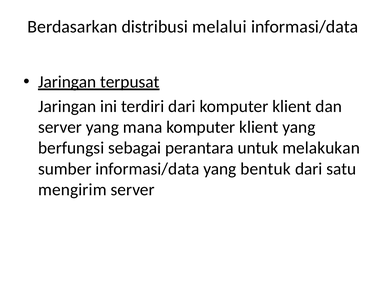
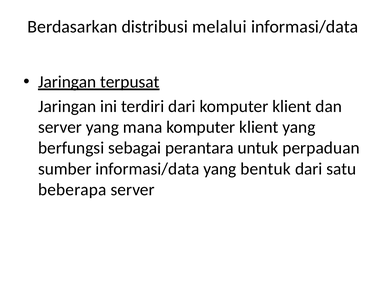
melakukan: melakukan -> perpaduan (321, 148)
mengirim: mengirim -> beberapa (72, 189)
